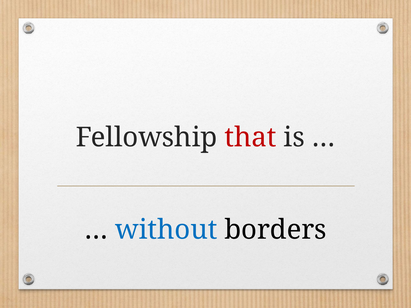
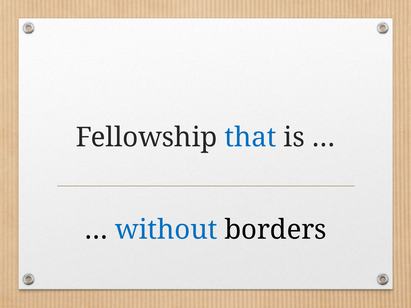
that colour: red -> blue (250, 138)
